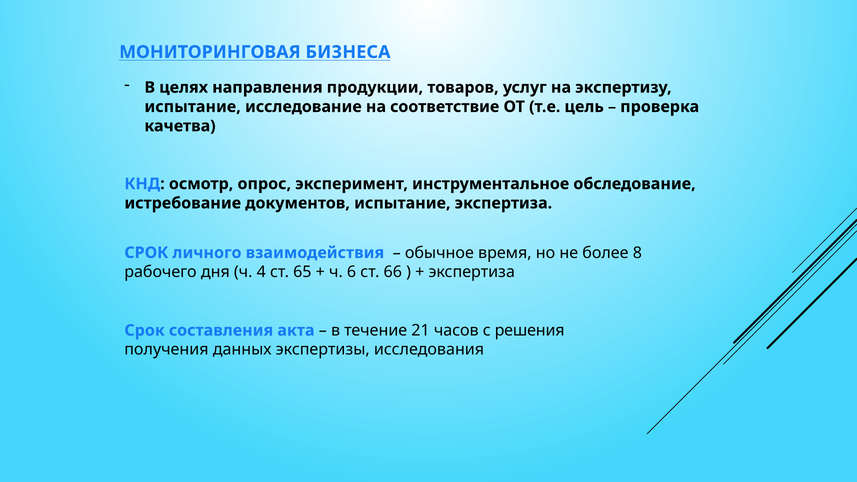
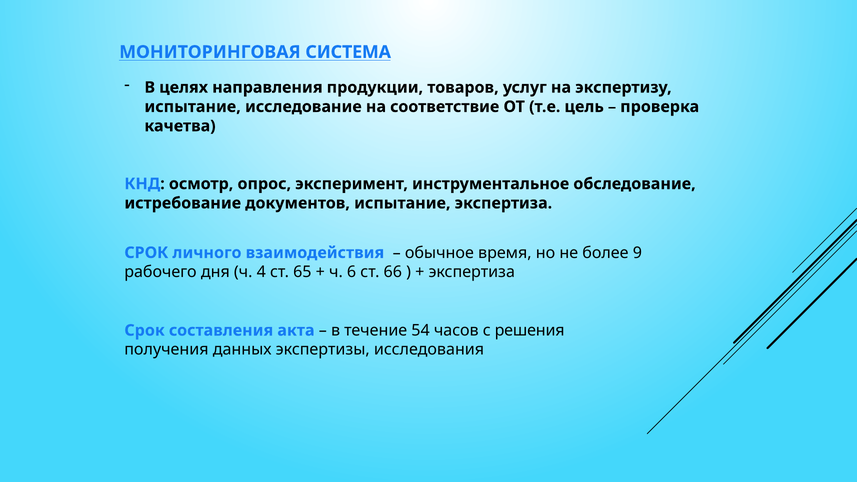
БИЗНЕСА: БИЗНЕСА -> СИСТЕМА (348, 52)
8: 8 -> 9 (637, 253)
21: 21 -> 54 (421, 330)
